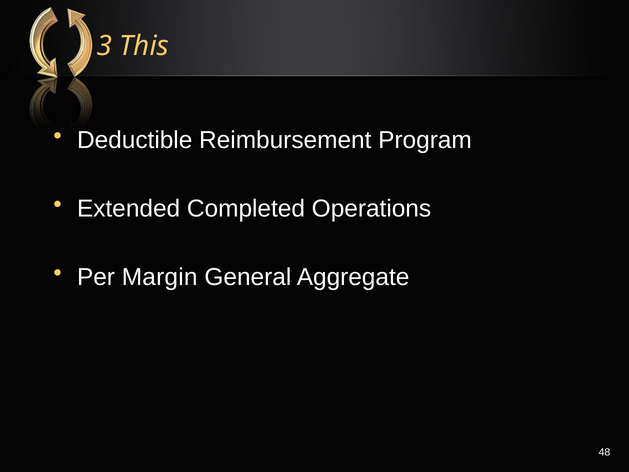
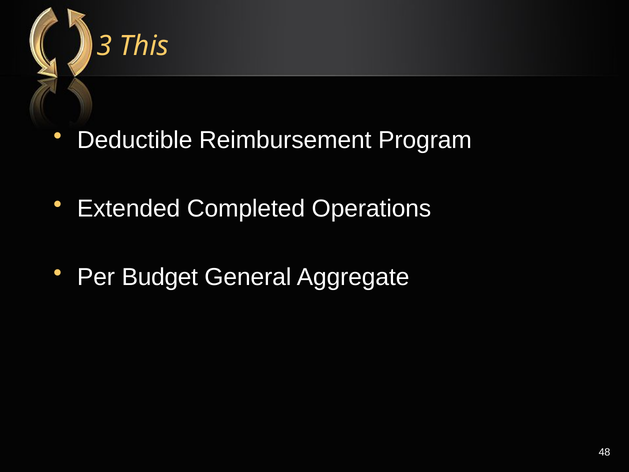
Margin: Margin -> Budget (160, 277)
